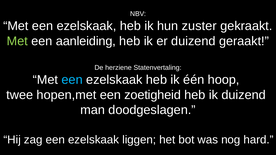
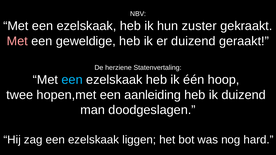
Met colour: light green -> pink (17, 41)
aanleiding: aanleiding -> geweldige (86, 41)
zoetigheid: zoetigheid -> aanleiding (153, 95)
